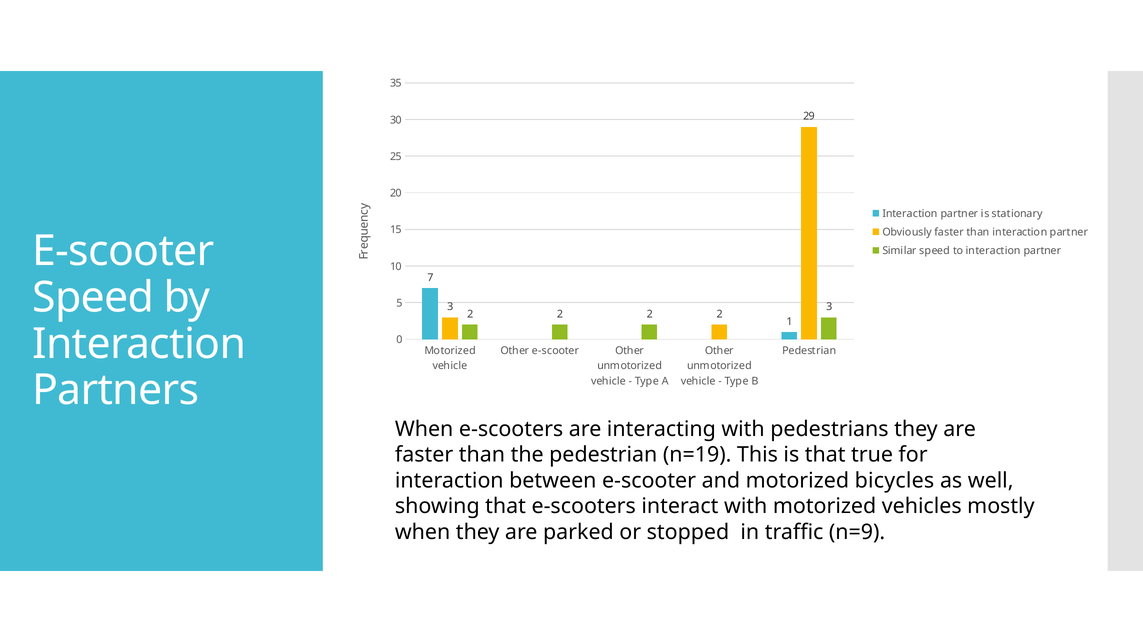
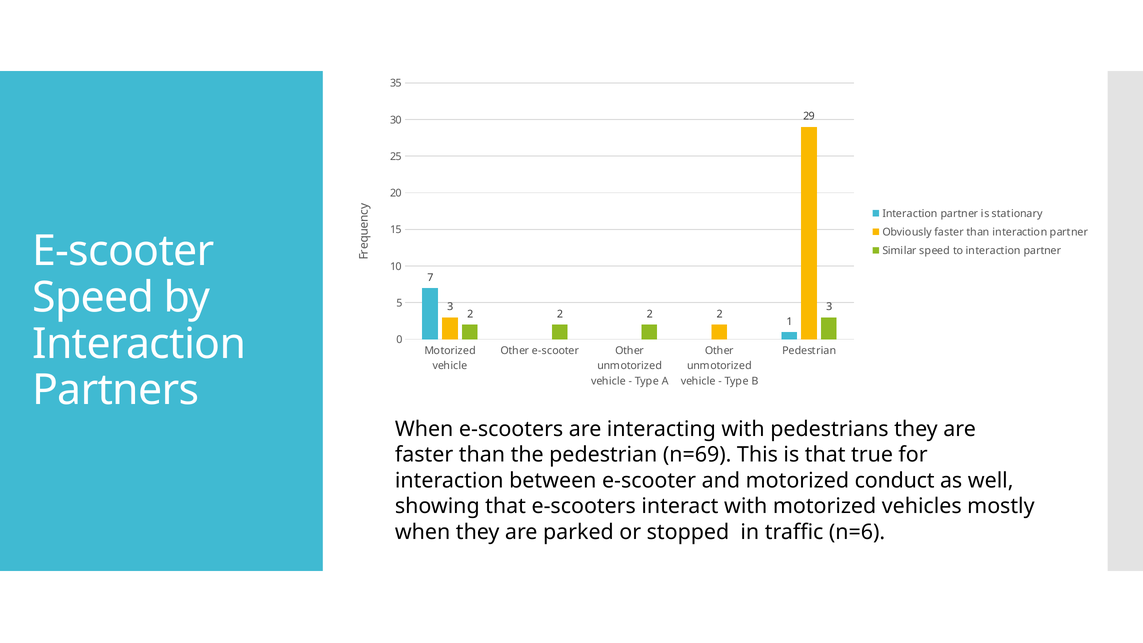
n=19: n=19 -> n=69 (697, 455)
bicycles: bicycles -> conduct (895, 481)
n=9: n=9 -> n=6 (857, 532)
